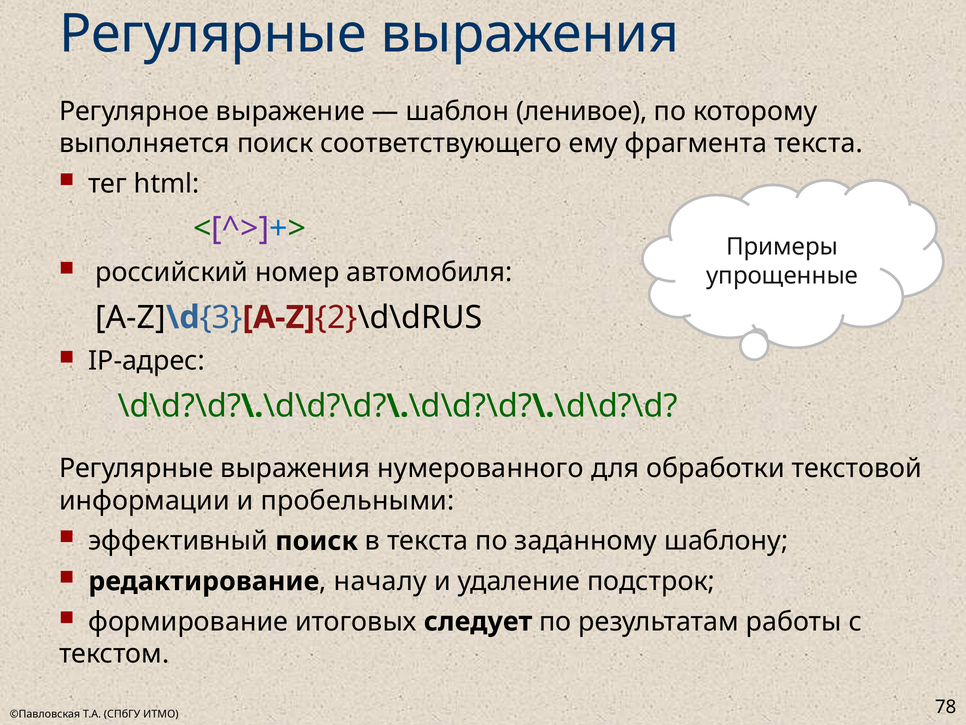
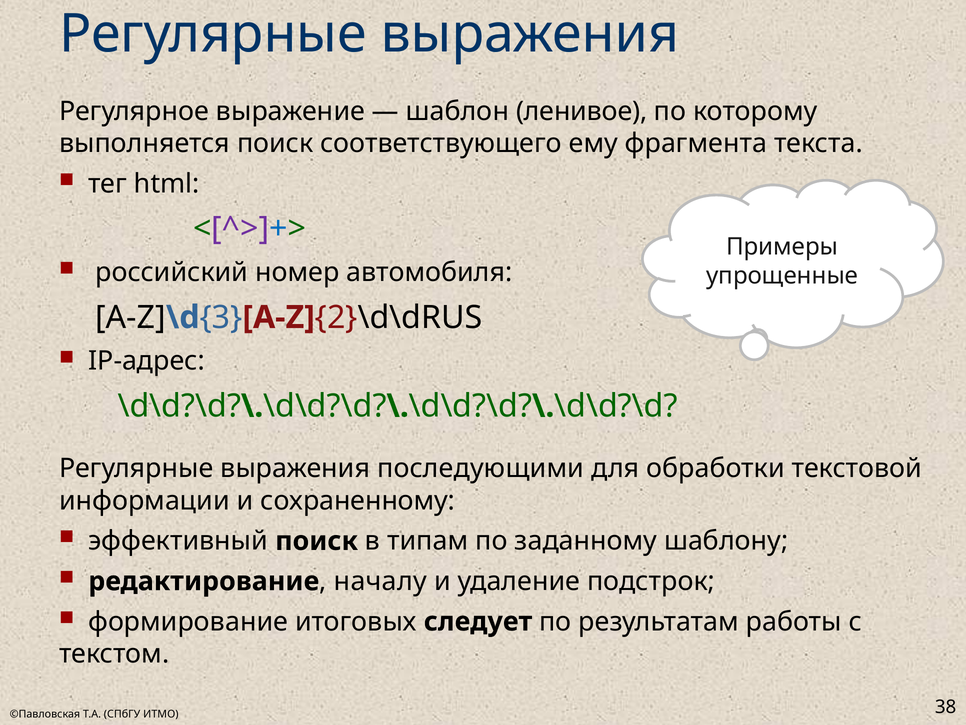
нумерованного: нумерованного -> последующими (481, 468)
пробельными: пробельными -> сохраненному (358, 500)
в текста: текста -> типам (428, 541)
78: 78 -> 38 (946, 707)
